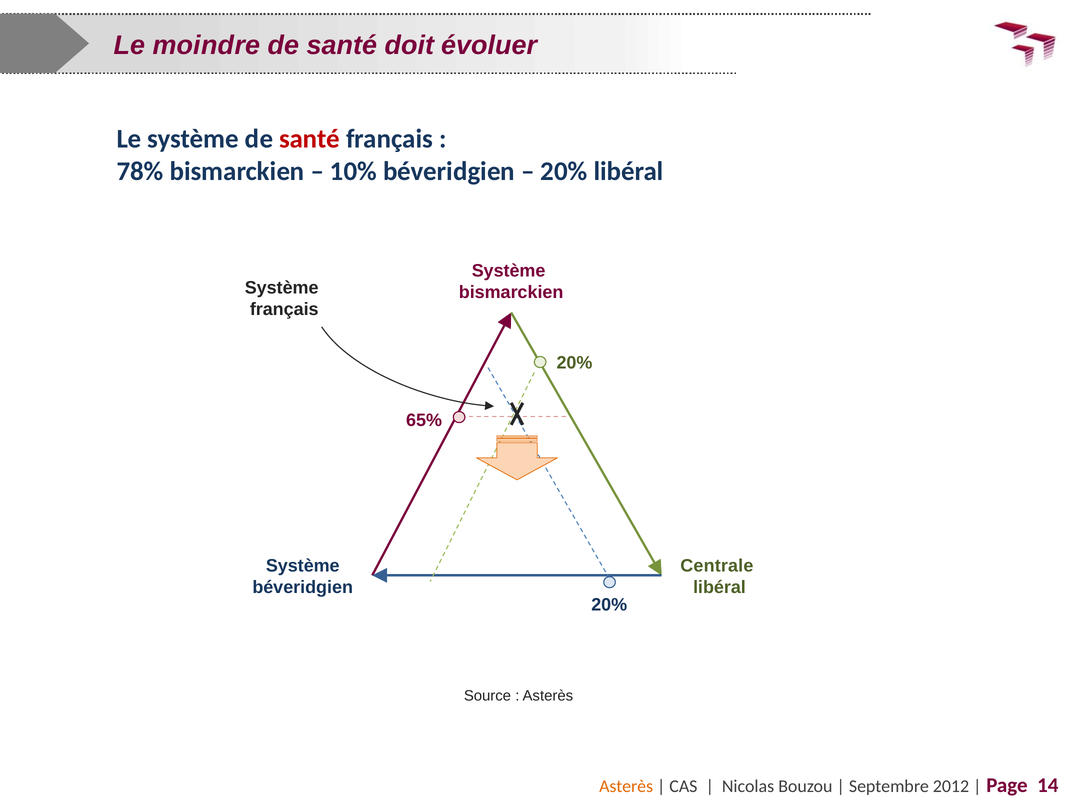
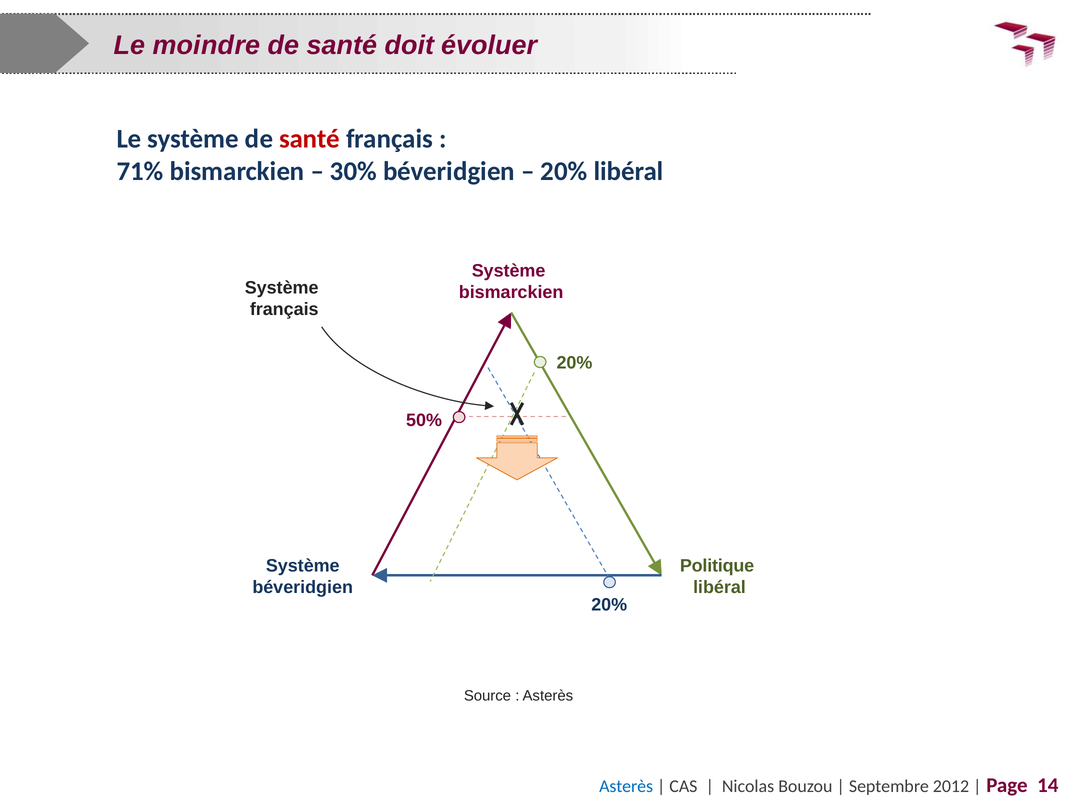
78%: 78% -> 71% (140, 171)
10%: 10% -> 30% (353, 171)
65%: 65% -> 50% (424, 420)
Centrale: Centrale -> Politique (717, 566)
Asterès colour: orange -> blue (626, 787)
